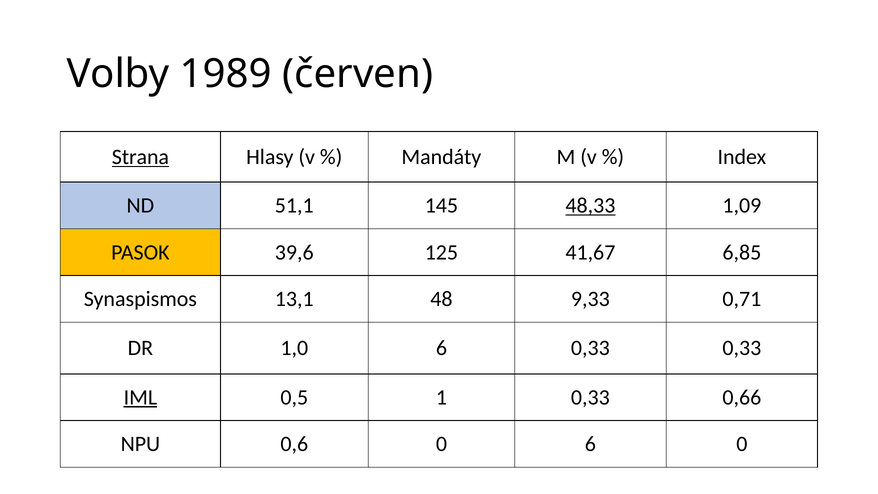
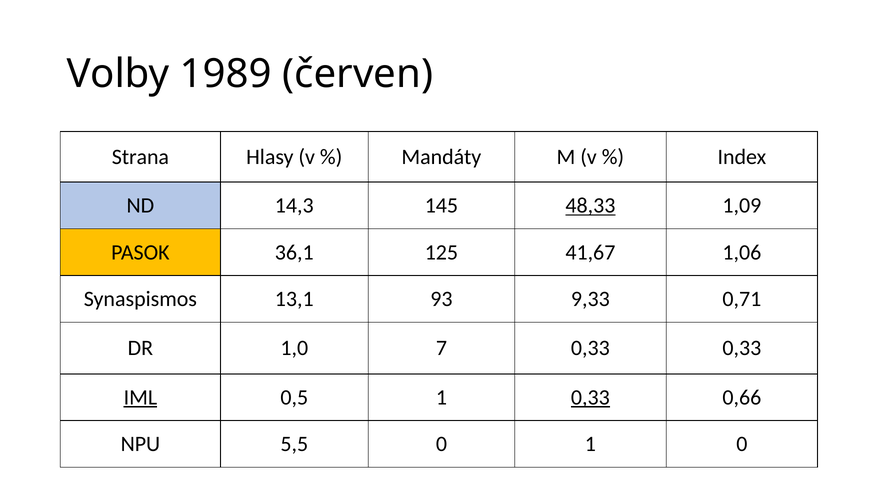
Strana underline: present -> none (140, 157)
51,1: 51,1 -> 14,3 (294, 206)
39,6: 39,6 -> 36,1 (294, 252)
6,85: 6,85 -> 1,06 (742, 252)
48: 48 -> 93 (441, 299)
1,0 6: 6 -> 7 (441, 348)
0,33 underline: none -> present (590, 397)
0,6: 0,6 -> 5,5 (294, 444)
0 6: 6 -> 1 (590, 444)
